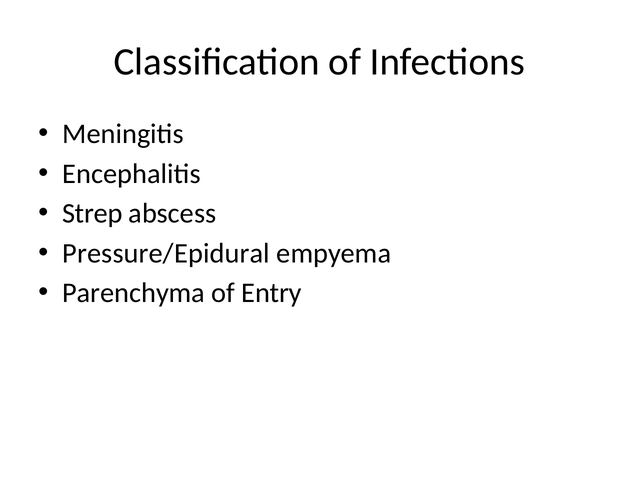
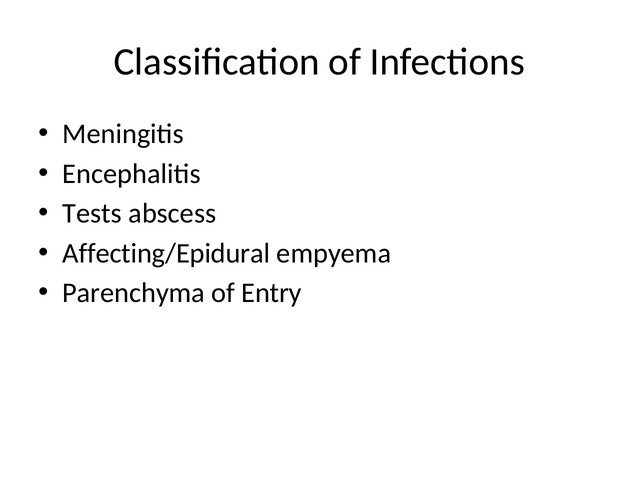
Strep: Strep -> Tests (92, 214)
Pressure/Epidural: Pressure/Epidural -> Affecting/Epidural (166, 253)
